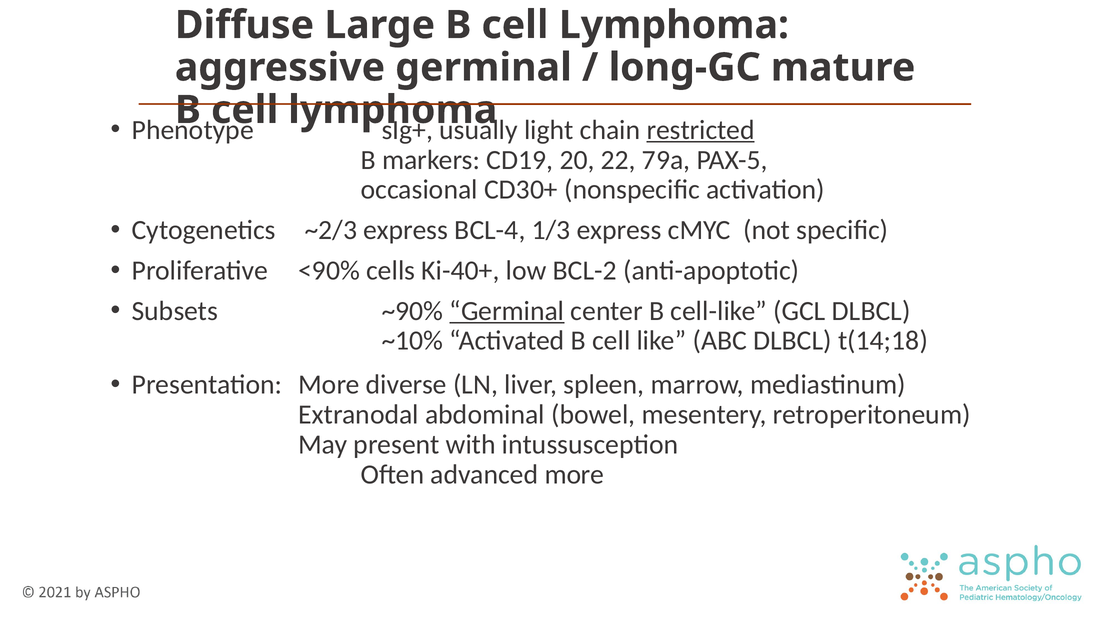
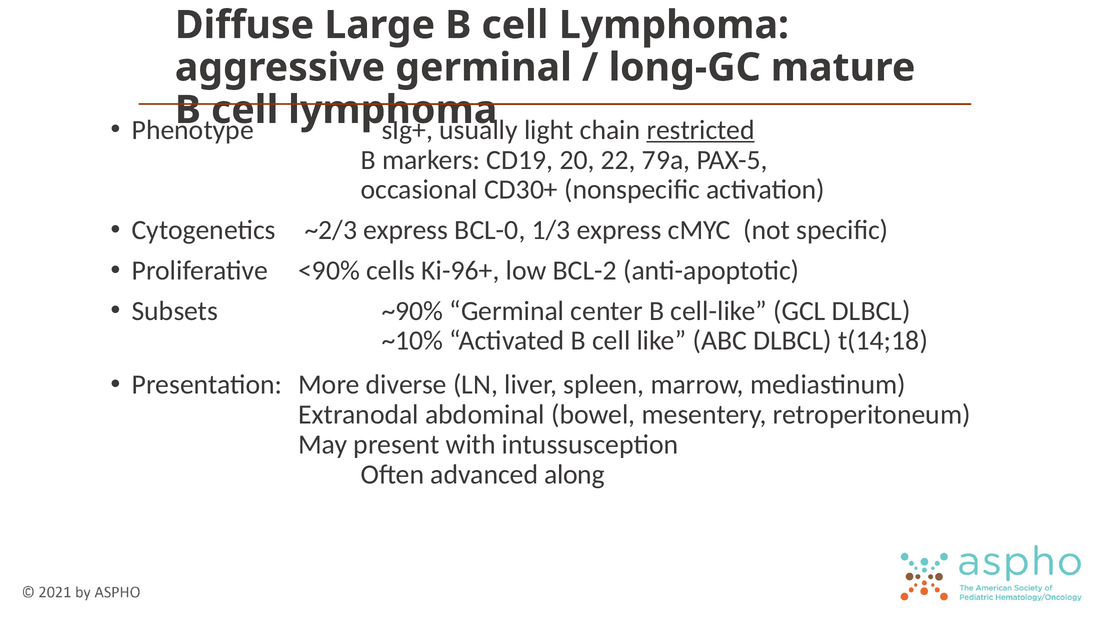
BCL-4: BCL-4 -> BCL-0 (490, 230)
Ki-40+: Ki-40+ -> Ki-96+ (461, 271)
Germinal underline: present -> none (507, 311)
advanced more: more -> along (574, 475)
